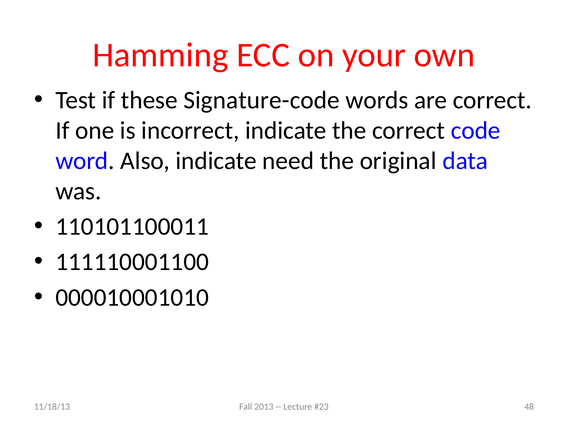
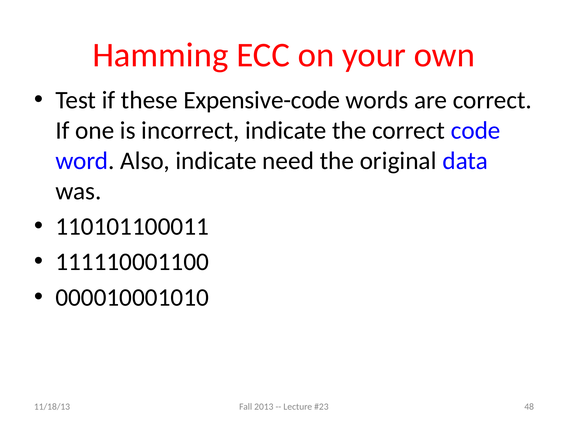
Signature-code: Signature-code -> Expensive-code (262, 100)
